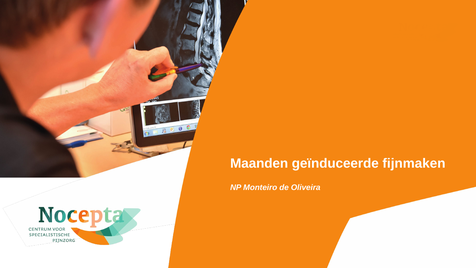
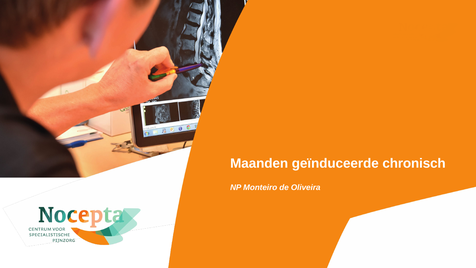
fijnmaken: fijnmaken -> chronisch (414, 163)
